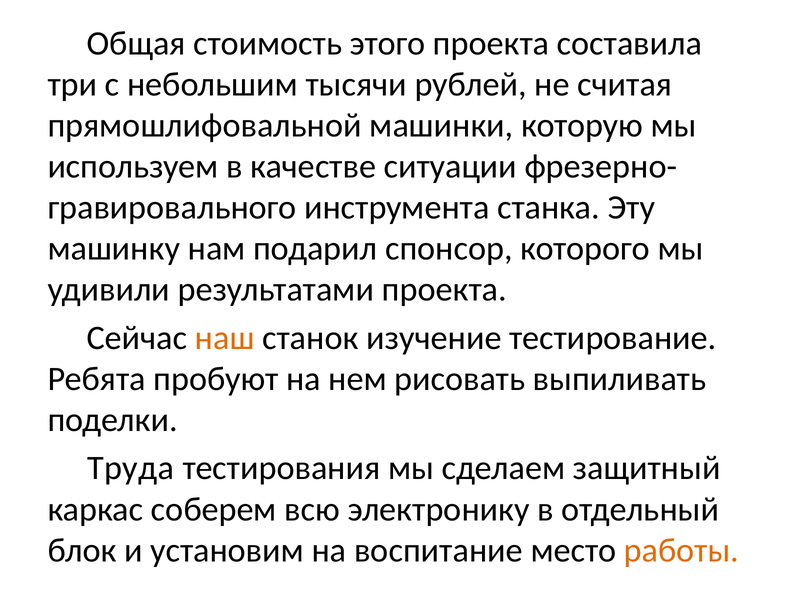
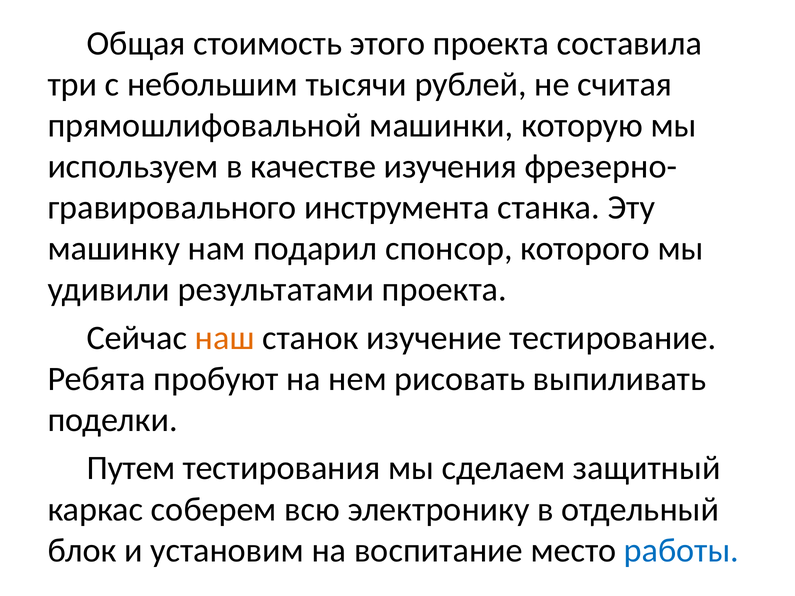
ситуации: ситуации -> изучения (450, 167)
Труда: Труда -> Путем (131, 468)
работы colour: orange -> blue (681, 551)
